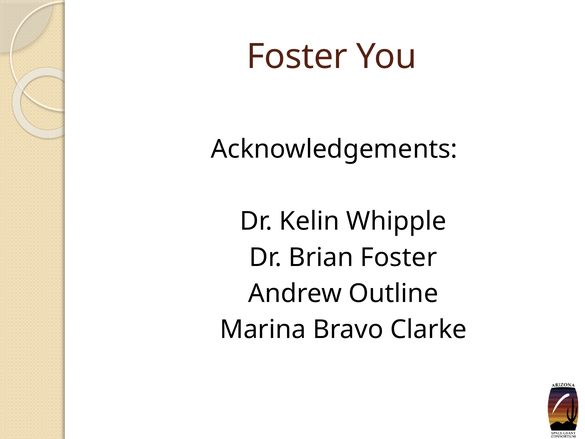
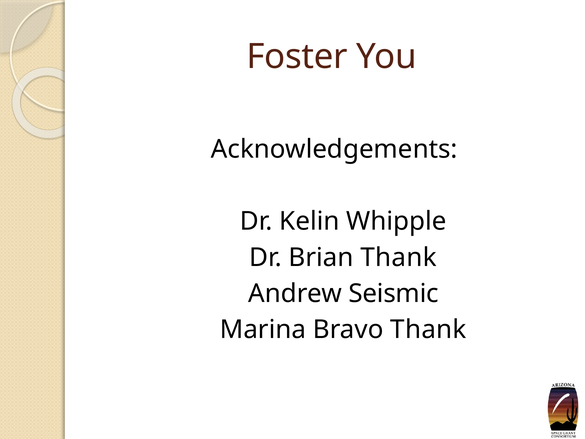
Brian Foster: Foster -> Thank (399, 257)
Outline: Outline -> Seismic (394, 293)
Bravo Clarke: Clarke -> Thank (428, 329)
